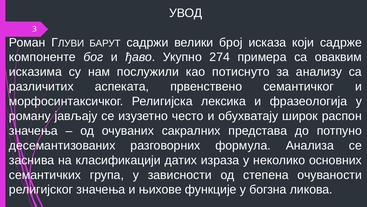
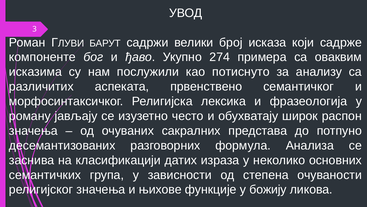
богзна: богзна -> божију (268, 189)
